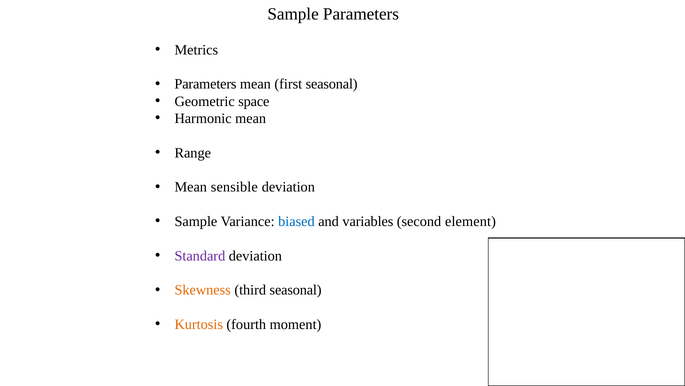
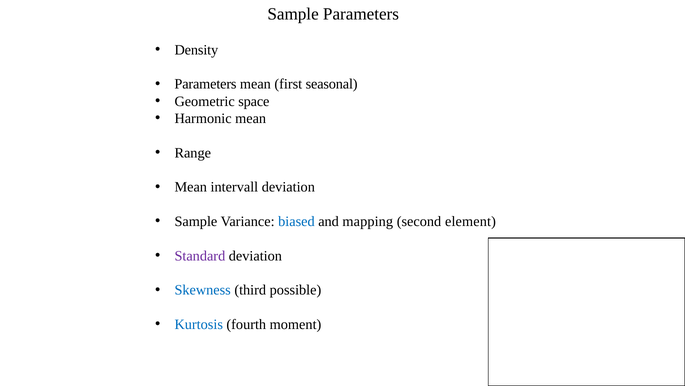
Metrics: Metrics -> Density (196, 50)
sensible: sensible -> intervall (234, 187)
variables: variables -> mapping (368, 221)
Skewness colour: orange -> blue (203, 290)
third seasonal: seasonal -> possible (296, 290)
Kurtosis colour: orange -> blue (199, 324)
